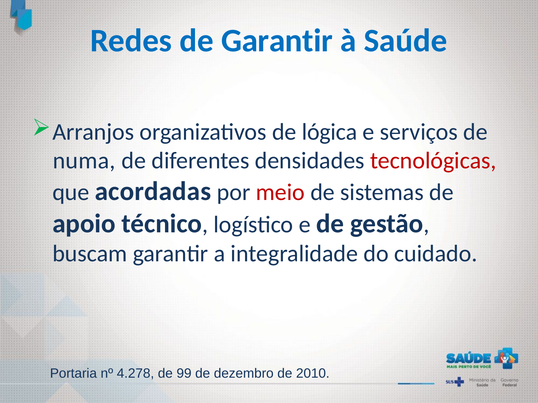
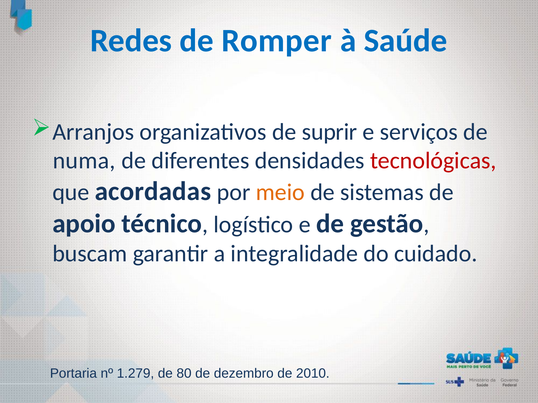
de Garantir: Garantir -> Romper (277, 41)
lógica: lógica -> suprir (330, 132)
meio colour: red -> orange (280, 192)
4.278: 4.278 -> 1.279 (135, 374)
99: 99 -> 80 (184, 374)
